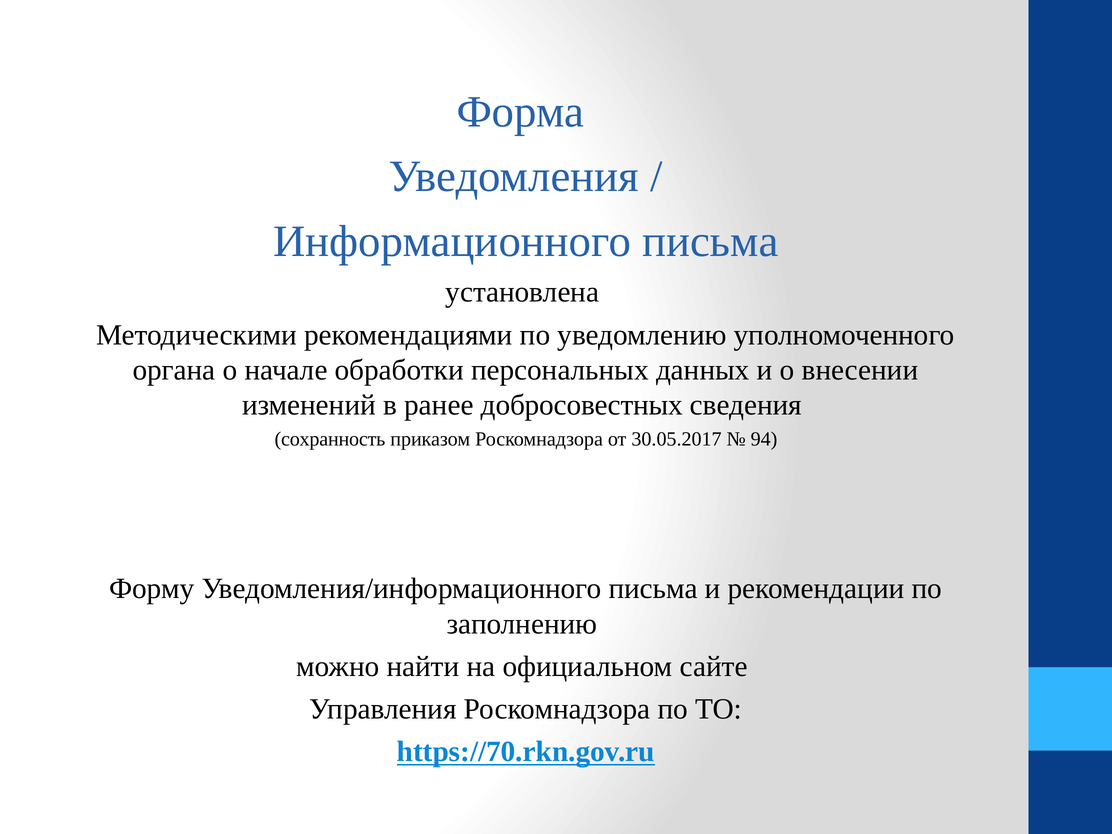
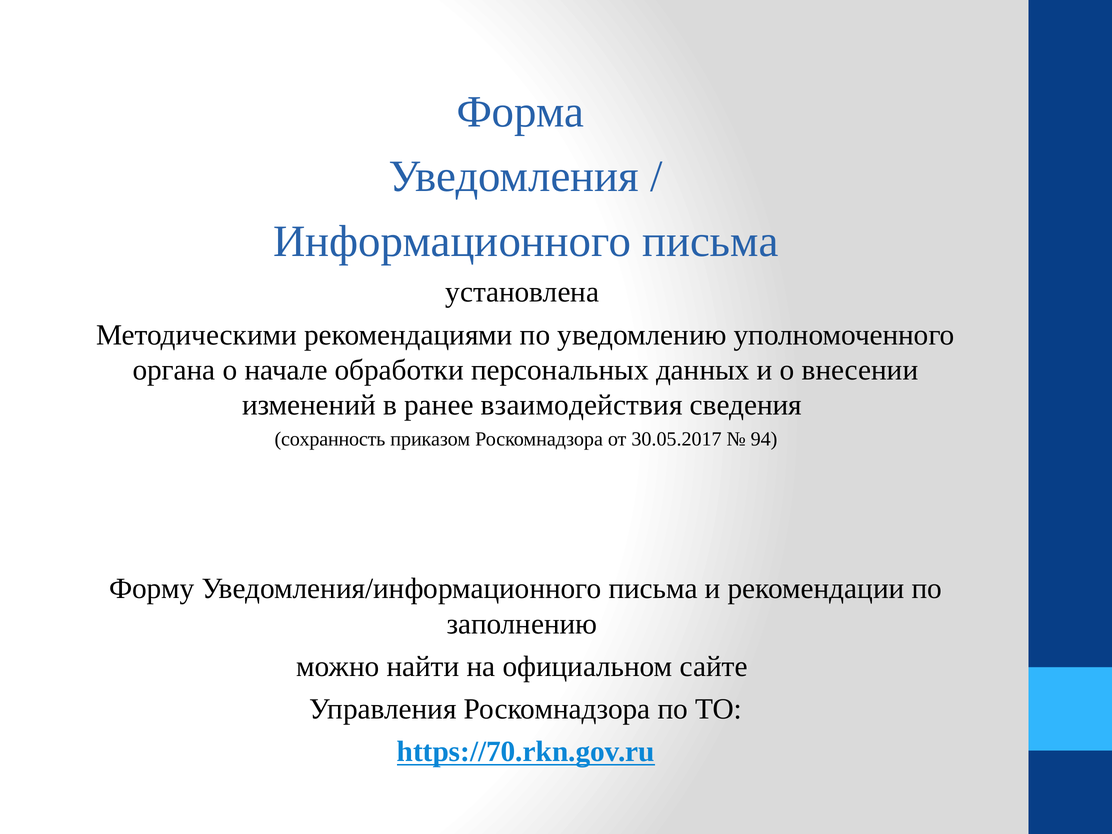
добросовестных: добросовестных -> взаимодействия (582, 405)
